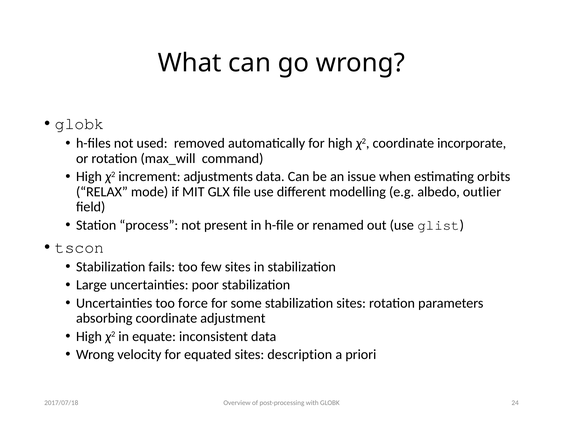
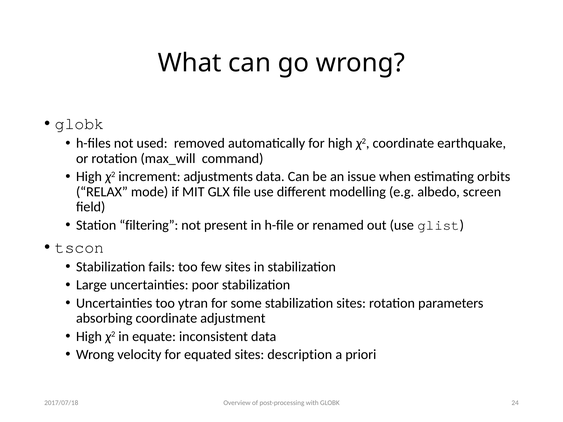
incorporate: incorporate -> earthquake (472, 143)
outlier: outlier -> screen (482, 192)
process: process -> filtering (149, 225)
force: force -> ytran (193, 303)
